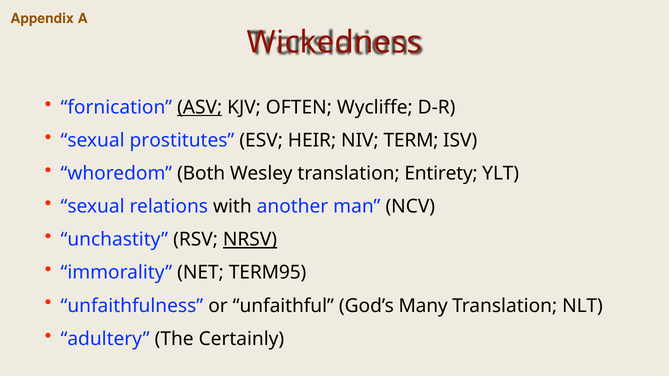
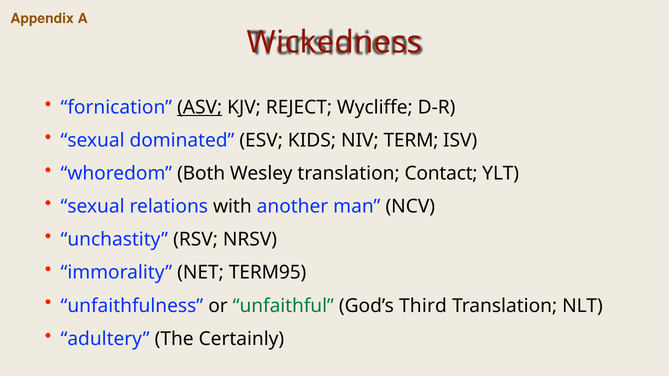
OFTEN: OFTEN -> REJECT (299, 107)
prostitutes: prostitutes -> dominated (182, 140)
HEIR: HEIR -> KIDS (312, 140)
Entirety: Entirety -> Contact (441, 174)
NRSV underline: present -> none (250, 240)
unfaithful colour: black -> green (283, 306)
Many: Many -> Third (423, 306)
